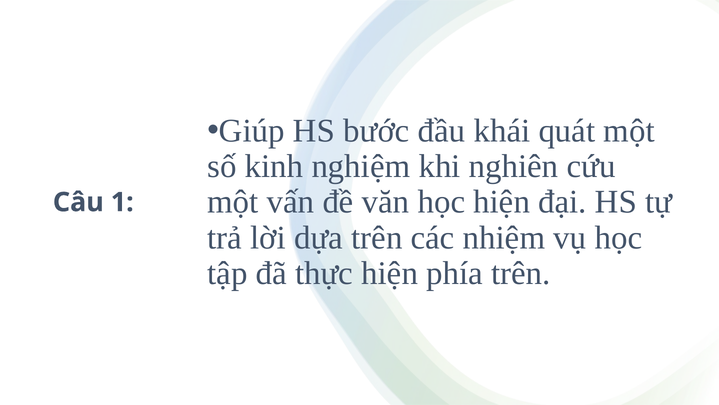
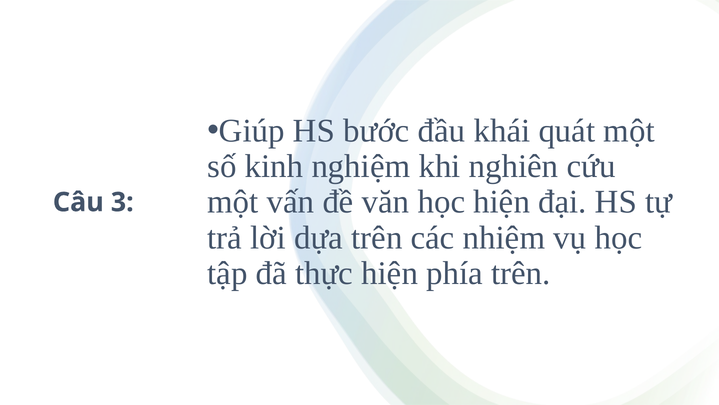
1: 1 -> 3 (122, 202)
